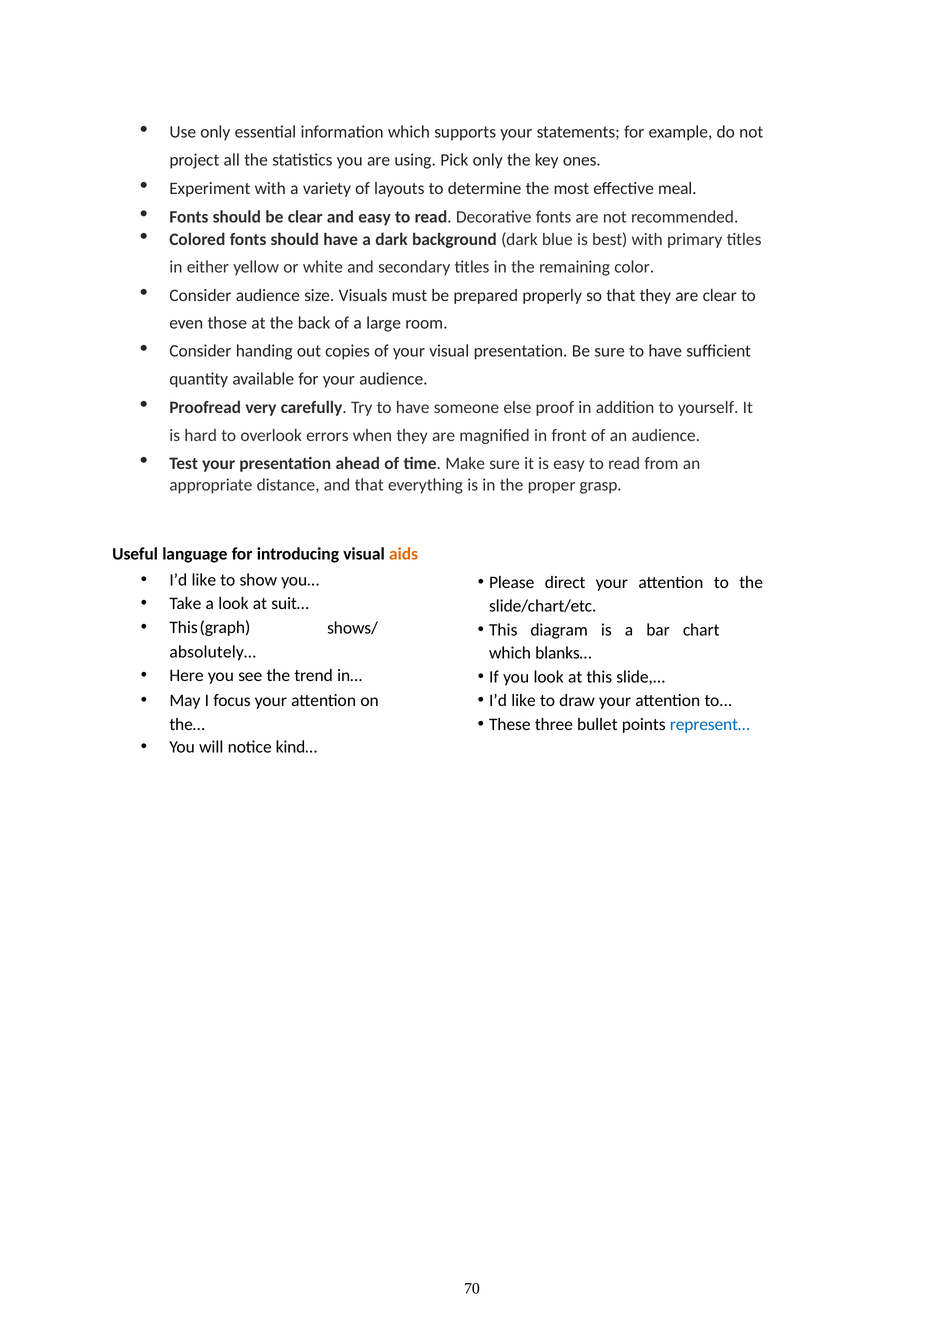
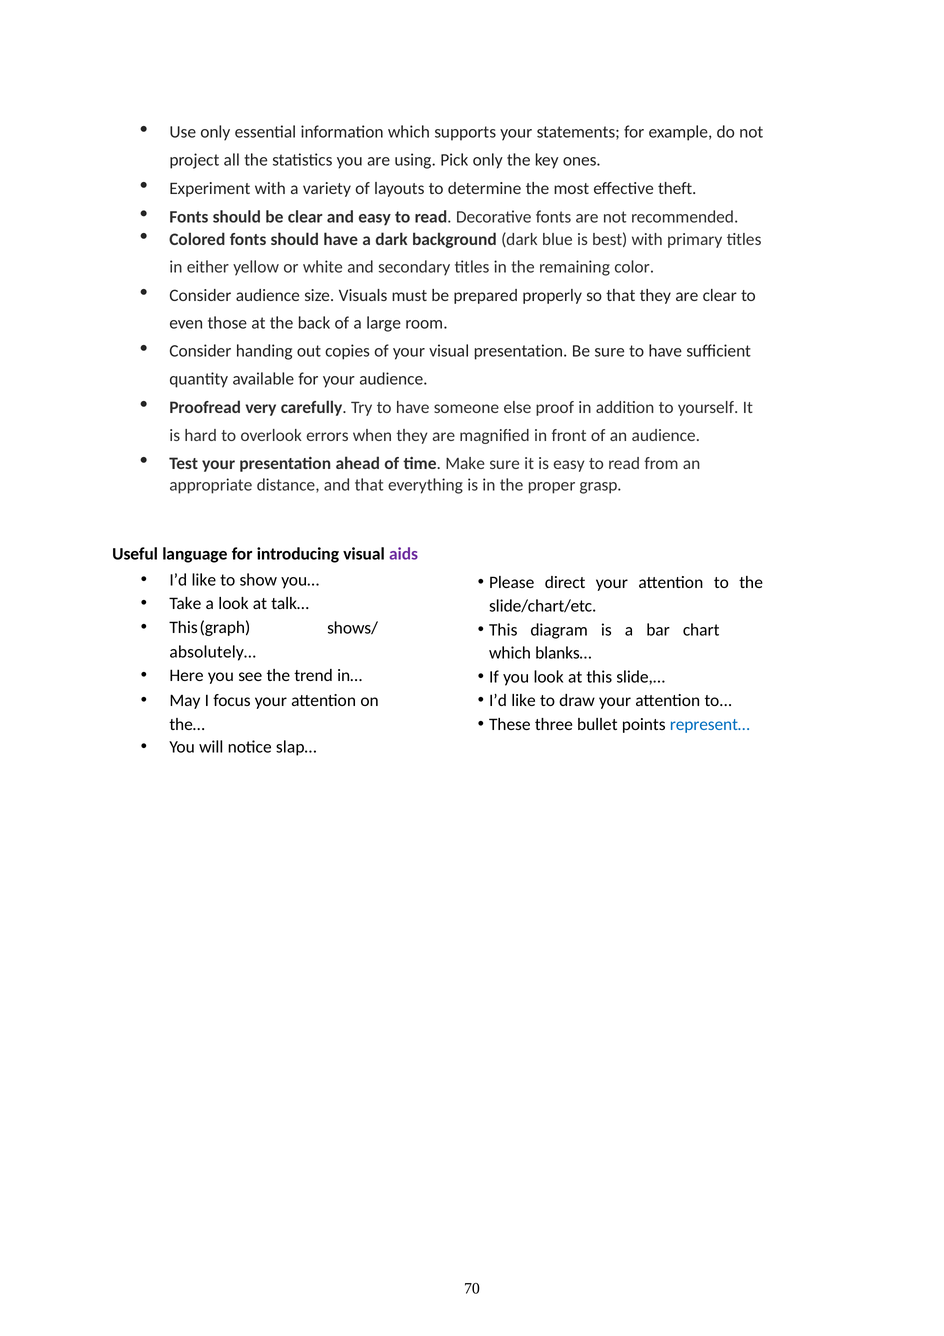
meal: meal -> theft (677, 188)
aids colour: orange -> purple (404, 554)
suit…: suit… -> talk… (290, 604)
kind…: kind… -> slap… (296, 747)
